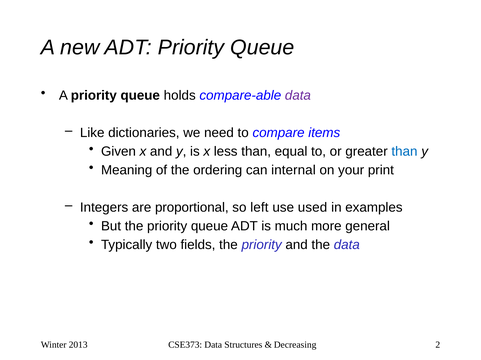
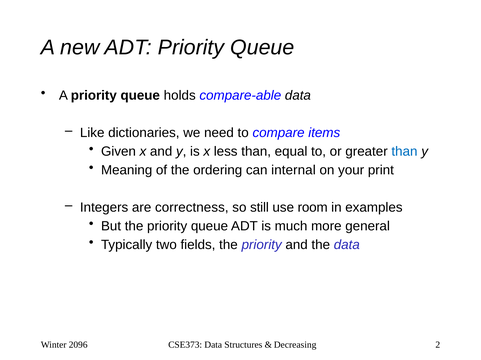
data colour: purple -> black (298, 96)
proportional: proportional -> correctness (192, 208)
left: left -> still (260, 208)
used: used -> room (313, 208)
2013: 2013 -> 2096 (78, 345)
